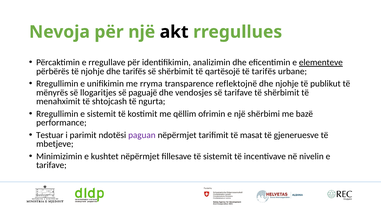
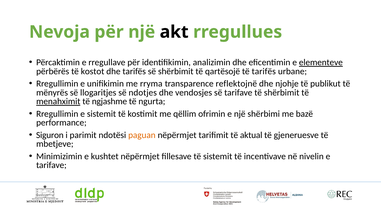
të njohje: njohje -> kostot (93, 71)
paguajë: paguajë -> ndotjes (143, 93)
menahximit underline: none -> present (58, 102)
shtojcash: shtojcash -> ngjashme (109, 102)
Testuar: Testuar -> Siguron (50, 135)
paguan colour: purple -> orange (142, 135)
masat: masat -> aktual (251, 135)
